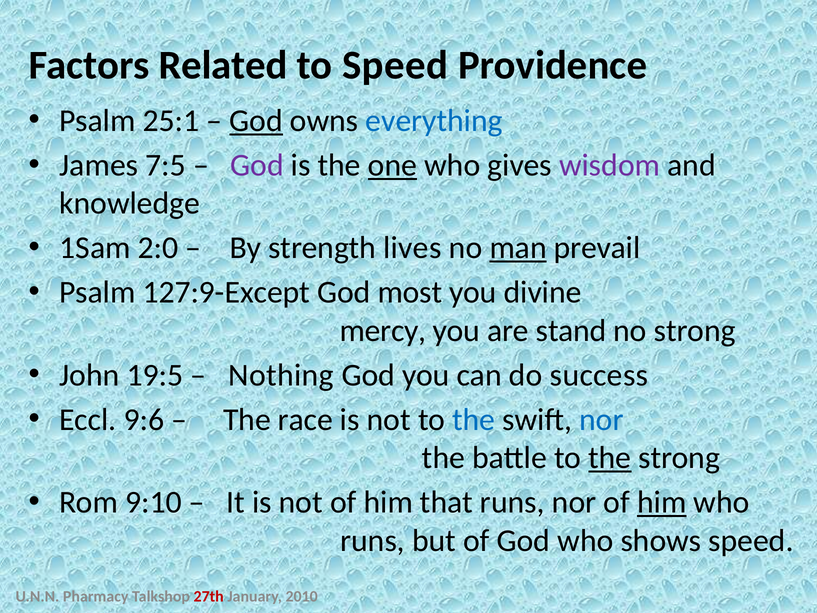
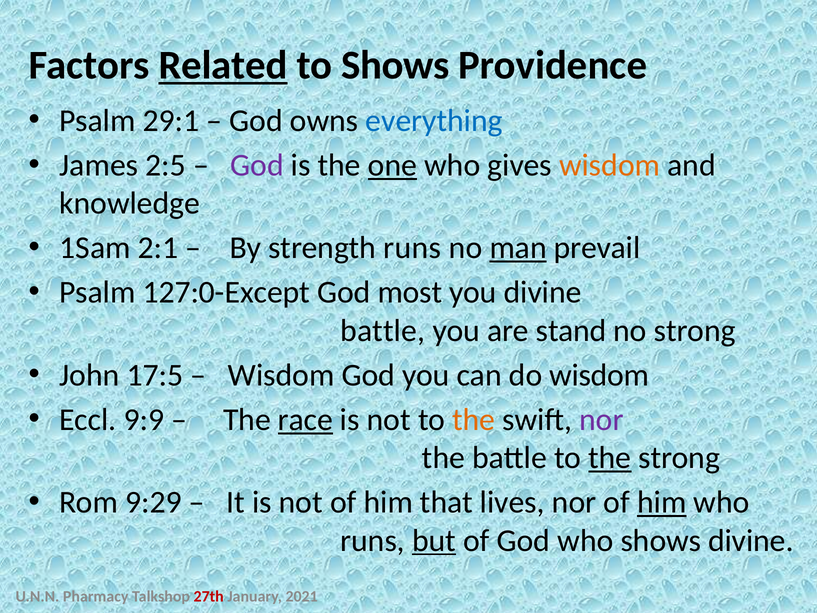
Related underline: none -> present (223, 65)
to Speed: Speed -> Shows (395, 65)
25:1: 25:1 -> 29:1 (171, 121)
God underline: present -> none (256, 121)
7:5: 7:5 -> 2:5 (166, 165)
wisdom colour: purple -> orange (610, 165)
2:0: 2:0 -> 2:1 (158, 248)
strength lives: lives -> runs (412, 248)
127:9-Except: 127:9-Except -> 127:0-Except (226, 292)
mercy: mercy -> battle (383, 331)
19:5: 19:5 -> 17:5 (155, 375)
Nothing: Nothing -> Wisdom (281, 375)
do success: success -> wisdom (599, 375)
9:6: 9:6 -> 9:9 (144, 420)
race underline: none -> present (305, 420)
the colour: blue -> orange (474, 420)
nor colour: blue -> purple (601, 420)
9:10: 9:10 -> 9:29 (153, 502)
that runs: runs -> lives (512, 502)
but underline: none -> present (434, 540)
shows speed: speed -> divine (751, 540)
2010: 2010 -> 2021 (302, 596)
